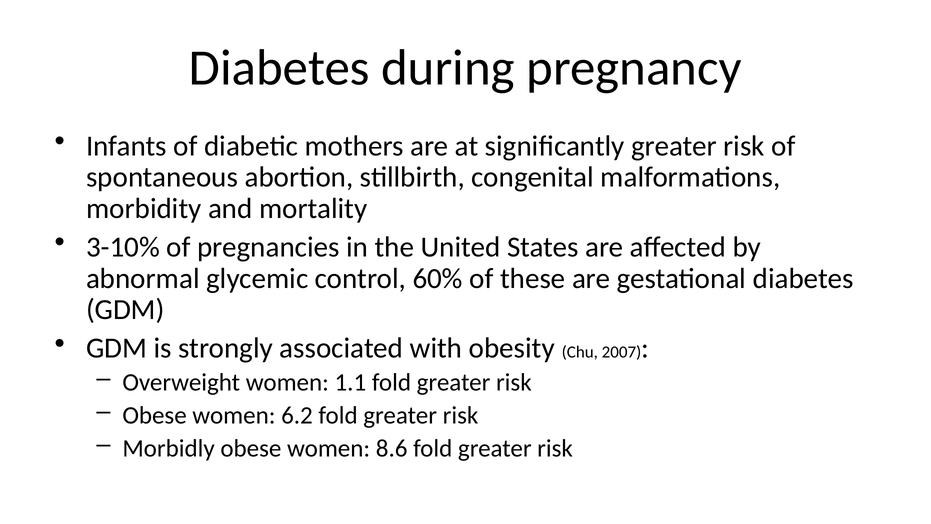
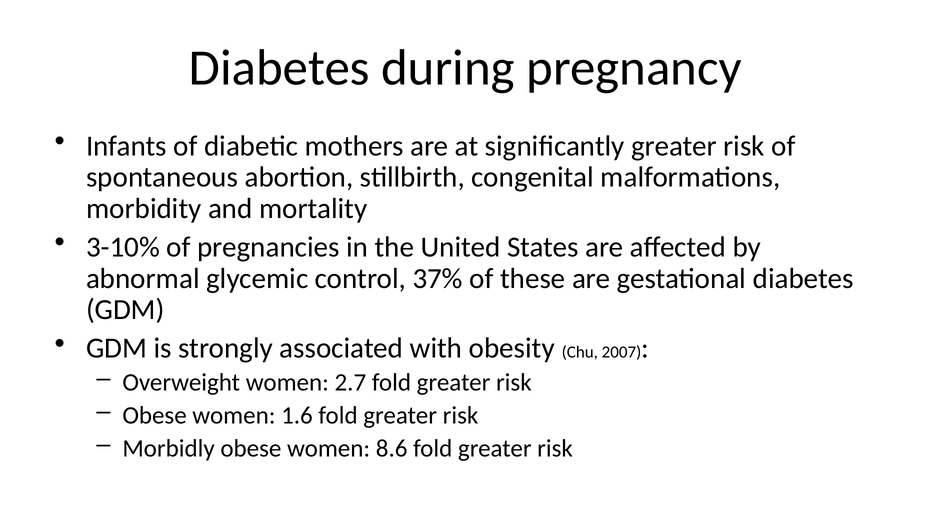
60%: 60% -> 37% (438, 278)
1.1: 1.1 -> 2.7 (350, 382)
6.2: 6.2 -> 1.6 (297, 415)
